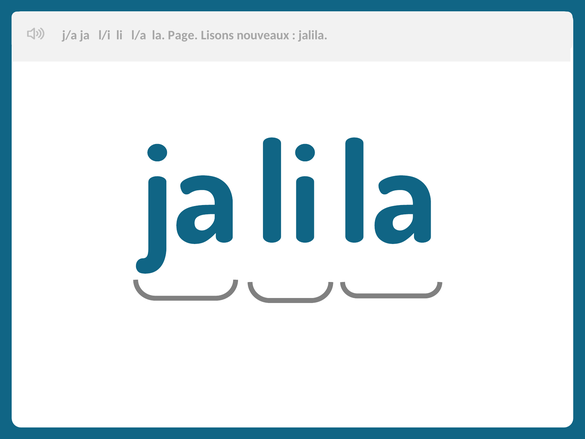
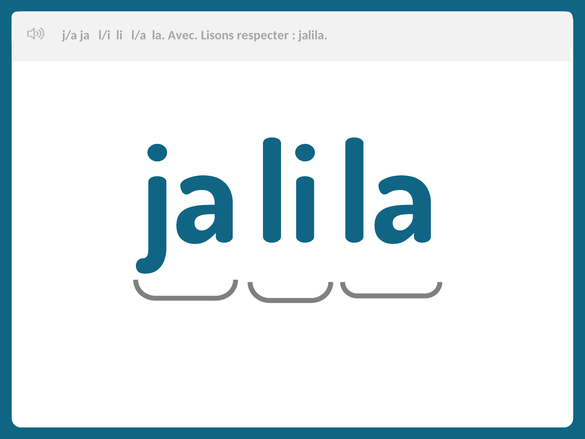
Page: Page -> Avec (183, 35)
nouveaux: nouveaux -> respecter (263, 35)
